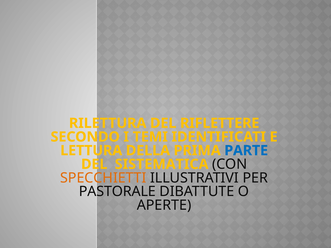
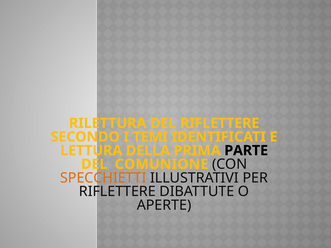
PARTE colour: blue -> black (246, 151)
SISTEMATICA: SISTEMATICA -> COMUNIONE (162, 164)
PASTORALE: PASTORALE -> RIFLETTERE (117, 192)
